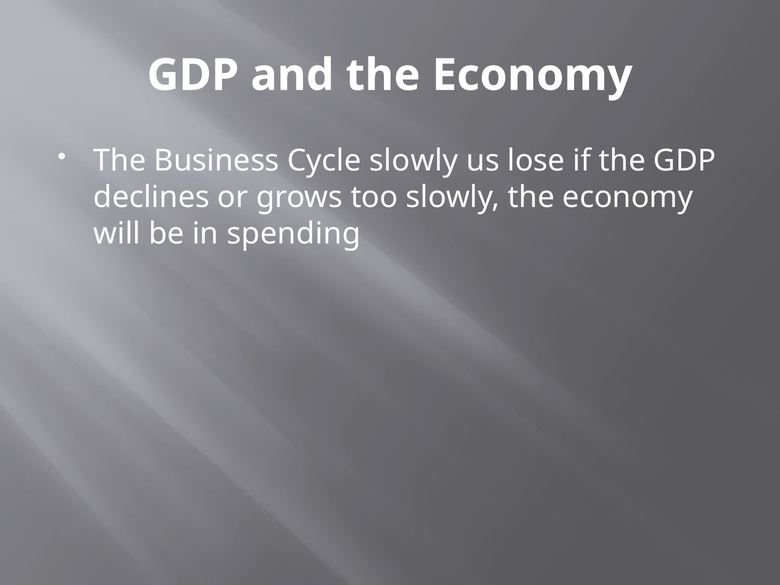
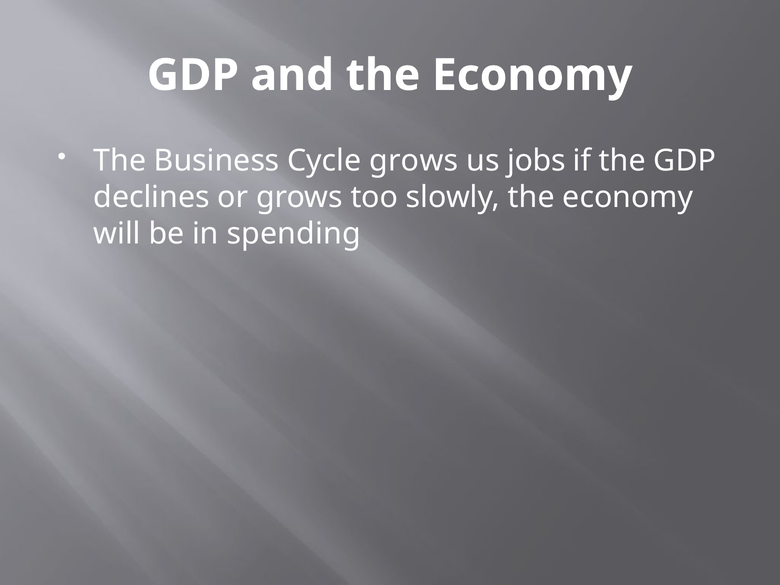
Cycle slowly: slowly -> grows (414, 161)
lose: lose -> jobs (536, 161)
